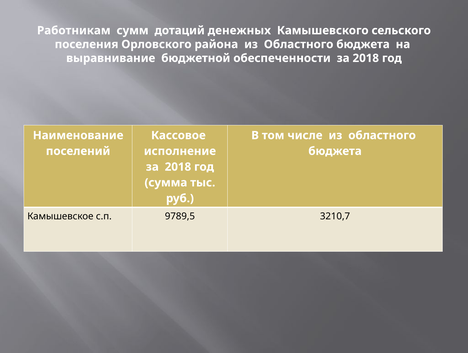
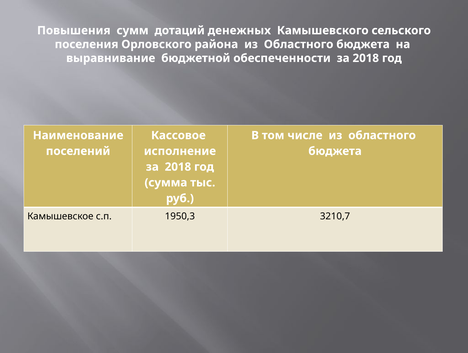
Работникам: Работникам -> Повышения (74, 31)
9789,5: 9789,5 -> 1950,3 (180, 216)
